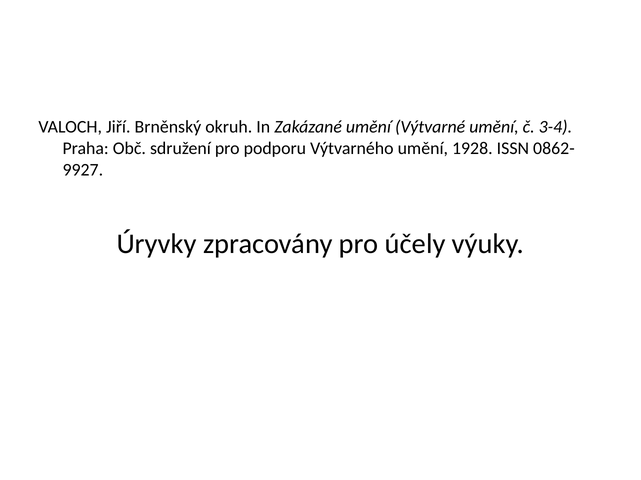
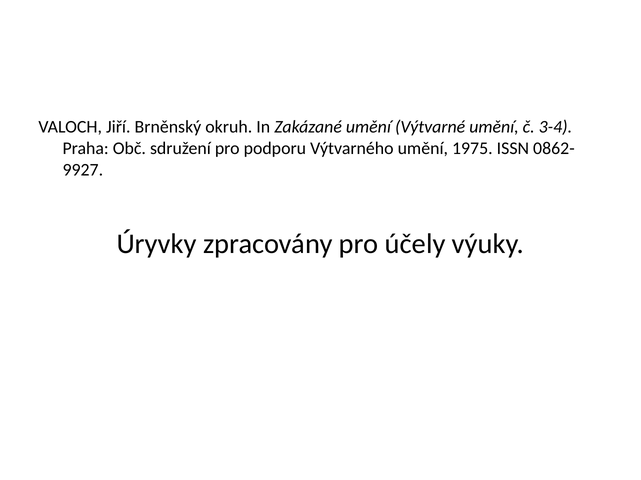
1928: 1928 -> 1975 (472, 149)
